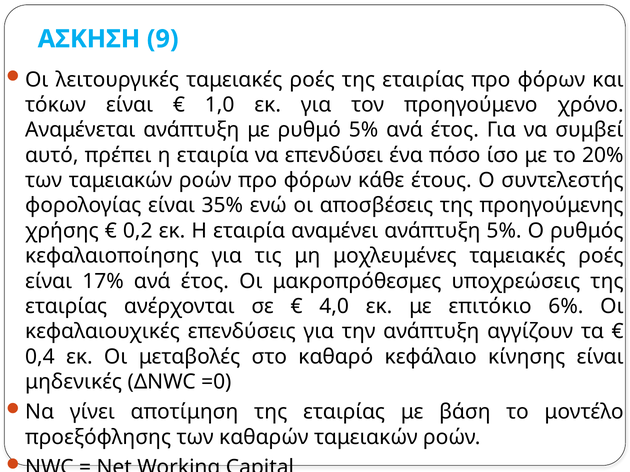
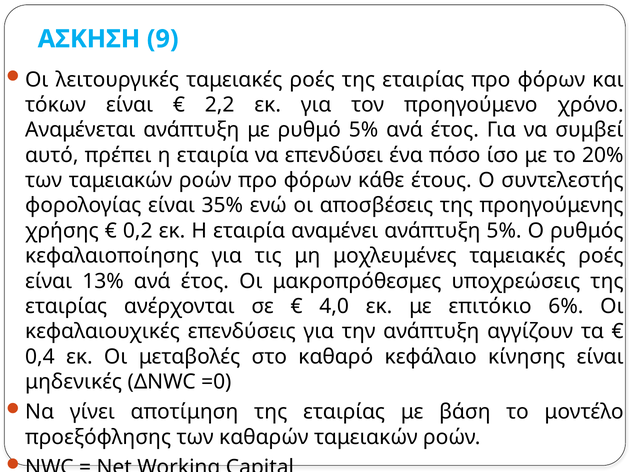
1,0: 1,0 -> 2,2 (220, 105)
17%: 17% -> 13% (103, 281)
